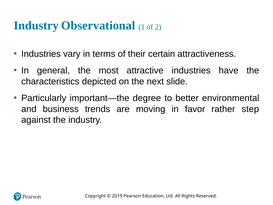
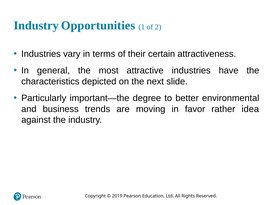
Observational: Observational -> Opportunities (98, 25)
step: step -> idea (250, 109)
